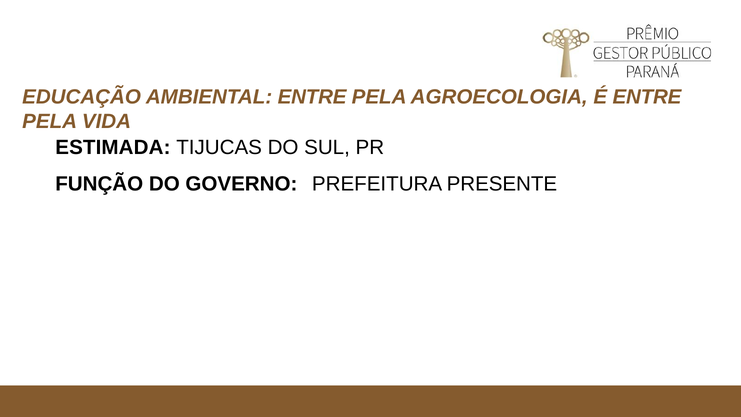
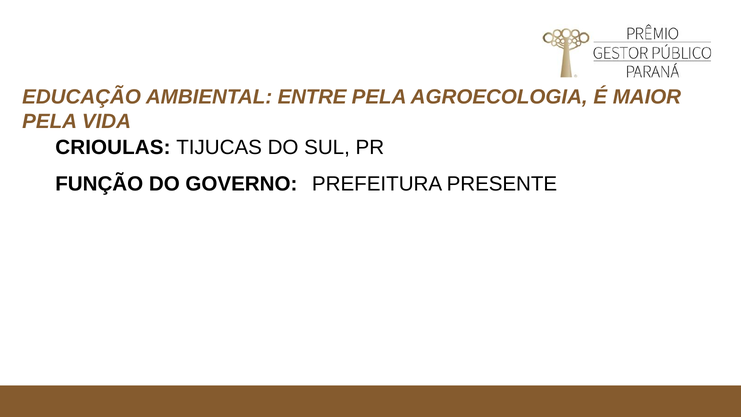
É ENTRE: ENTRE -> MAIOR (647, 97)
ESTIMADA: ESTIMADA -> CRIOULAS (113, 148)
